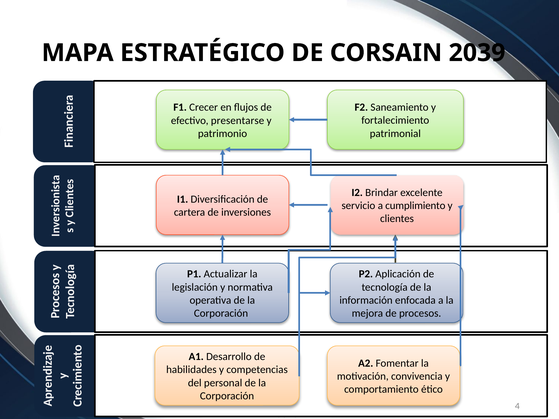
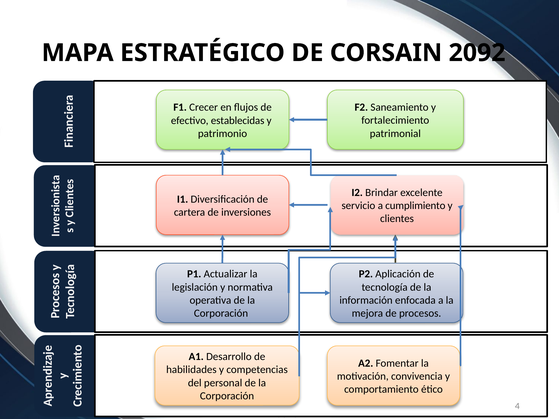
2039: 2039 -> 2092 (477, 53)
presentarse: presentarse -> establecidas (238, 120)
